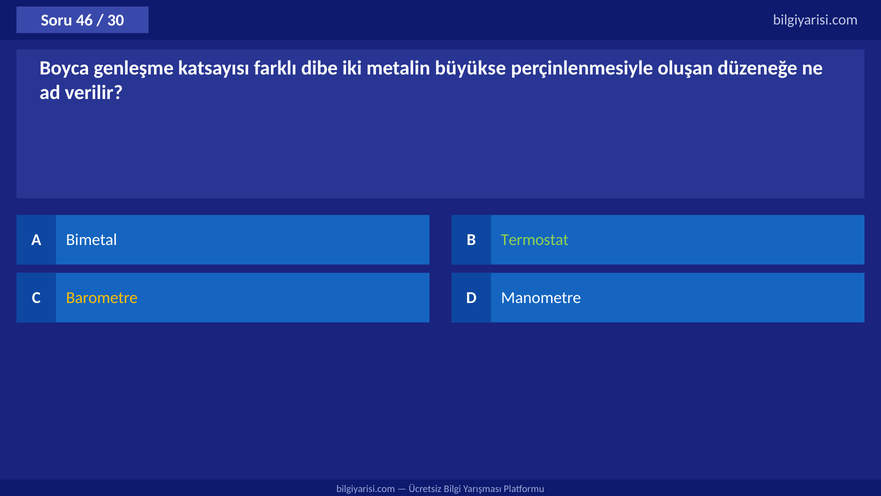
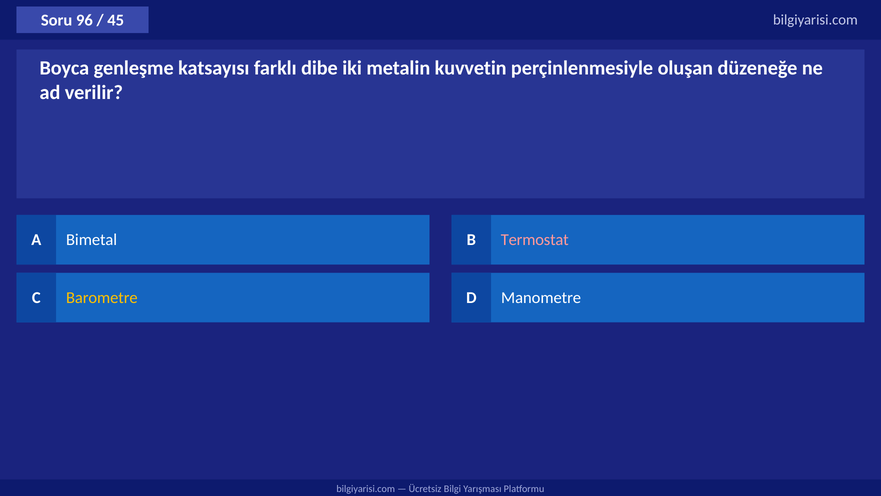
46: 46 -> 96 (84, 20)
30: 30 -> 45 (116, 20)
büyükse: büyükse -> kuvvetin (471, 68)
Termostat colour: light green -> pink (535, 240)
